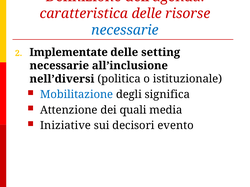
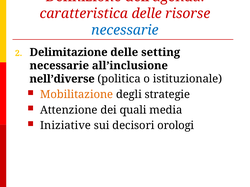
Implementate: Implementate -> Delimitazione (69, 52)
nell’diversi: nell’diversi -> nell’diverse (62, 79)
Mobilitazione colour: blue -> orange (77, 95)
significa: significa -> strategie (167, 95)
evento: evento -> orologi (176, 126)
